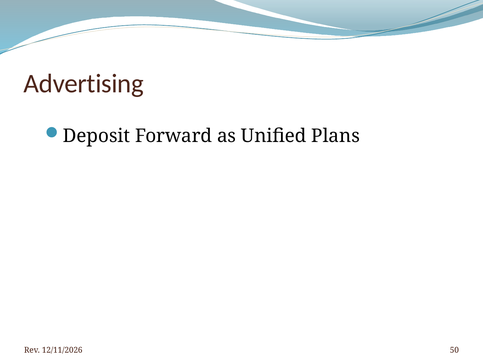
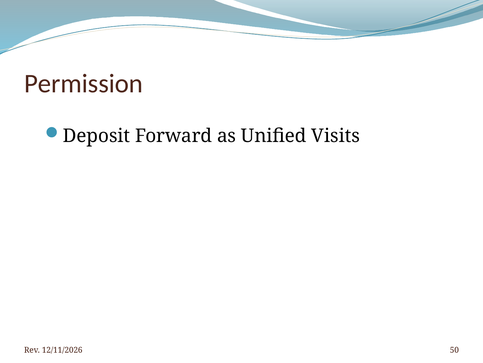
Advertising: Advertising -> Permission (84, 83)
Plans: Plans -> Visits (336, 136)
